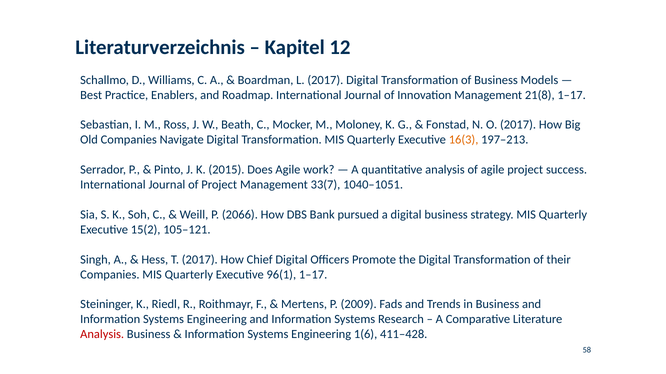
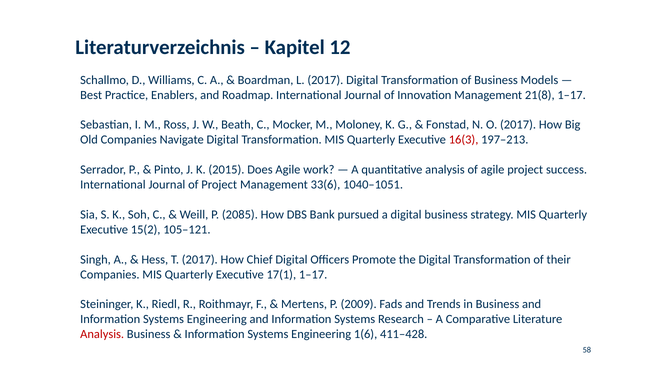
16(3 colour: orange -> red (464, 140)
33(7: 33(7 -> 33(6 (325, 185)
2066: 2066 -> 2085 (240, 215)
96(1: 96(1 -> 17(1 (281, 275)
